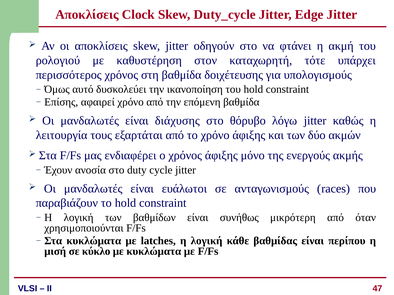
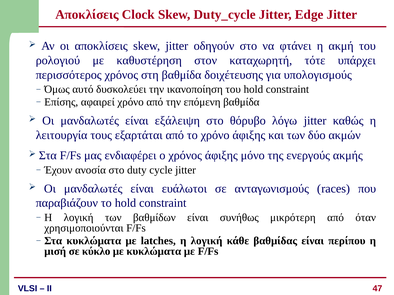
διάχυσης: διάχυσης -> εξάλειψη (177, 121)
